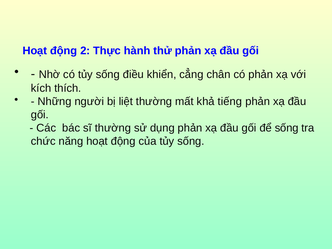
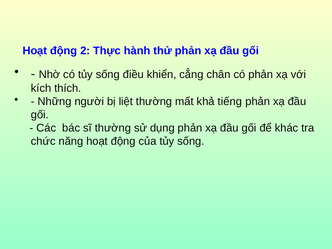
để sống: sống -> khác (287, 128)
